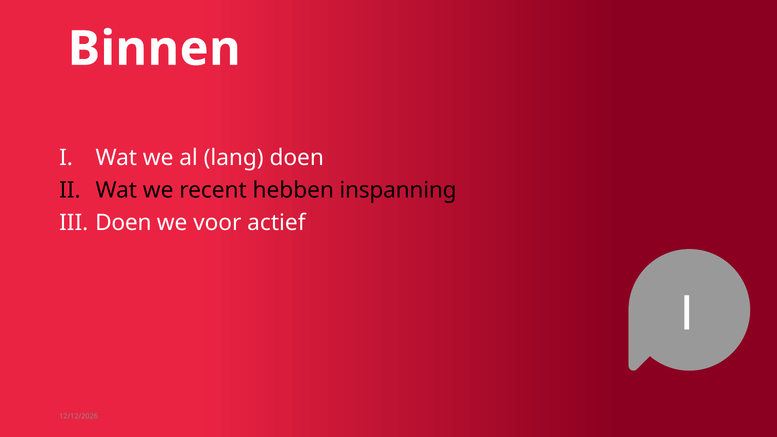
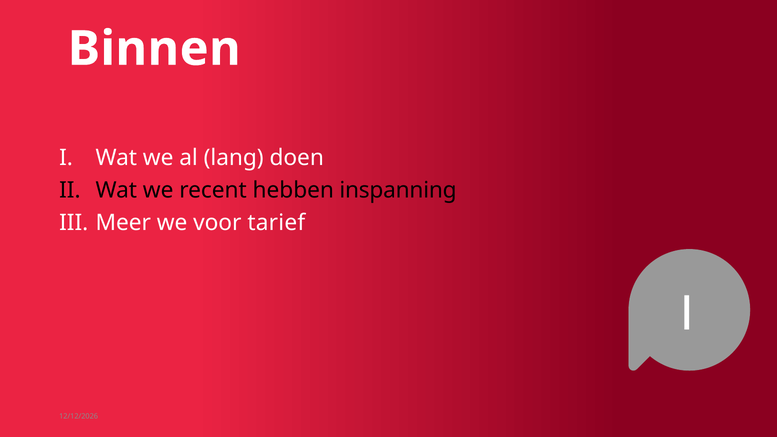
Doen: Doen -> Meer (123, 223)
actief: actief -> tarief (276, 223)
